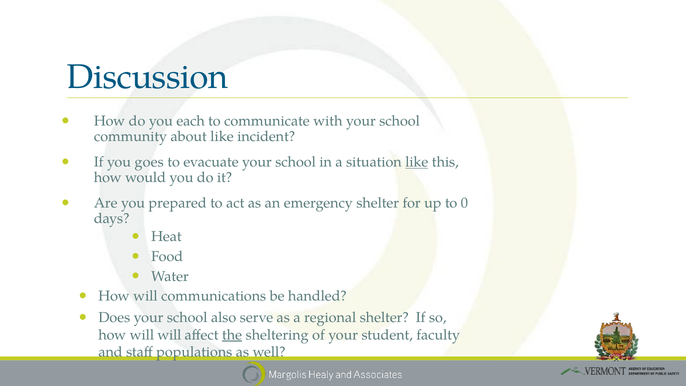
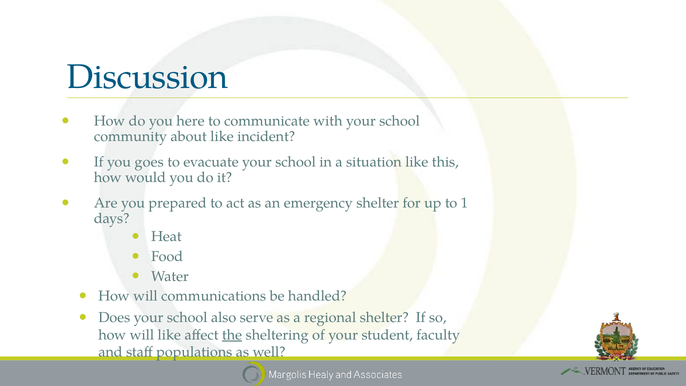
each: each -> here (190, 121)
like underline: present -> none (417, 162)
0: 0 -> 1 (464, 203)
will will: will -> like (169, 335)
